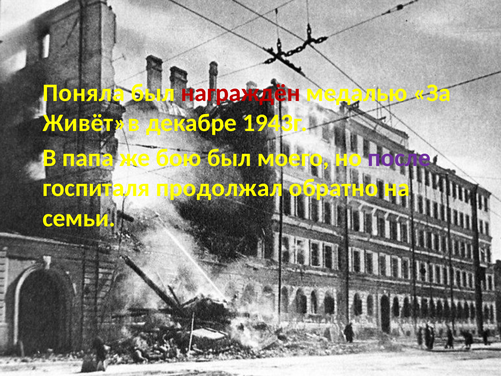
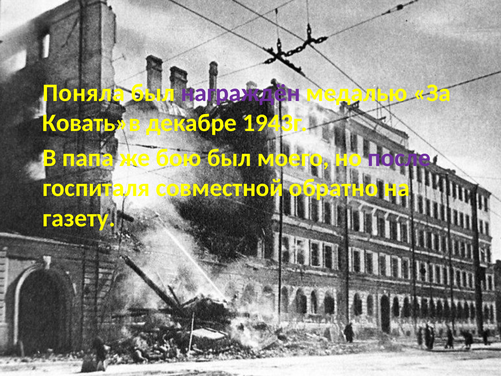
награждён colour: red -> purple (241, 93)
Живёт»в: Живёт»в -> Ковать»в (92, 123)
продолжал: продолжал -> совместной (219, 188)
семьи: семьи -> газету (79, 218)
